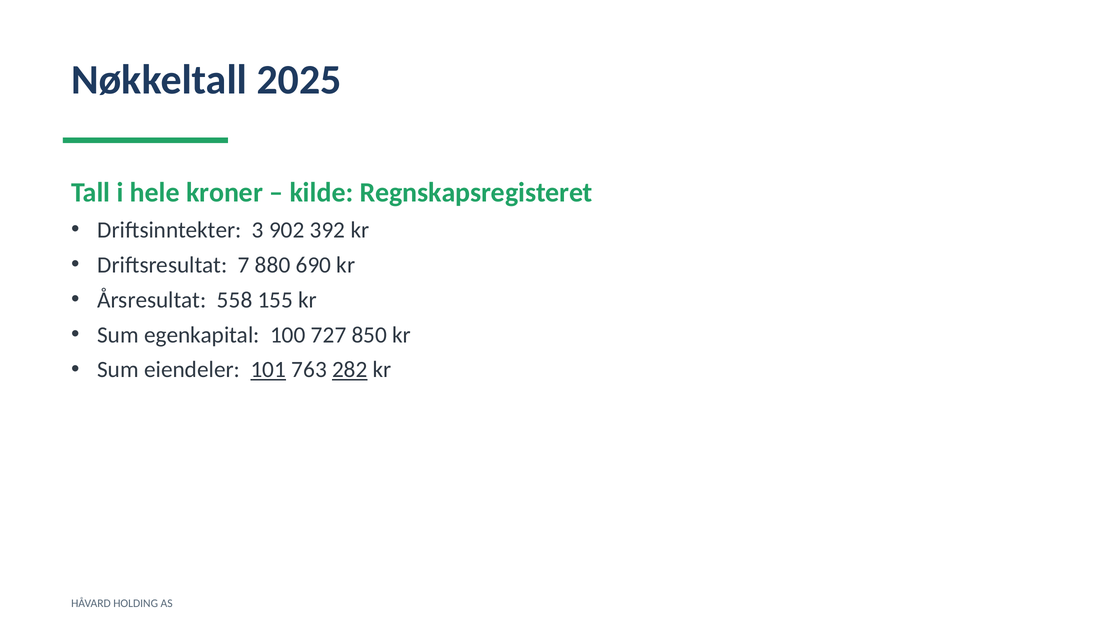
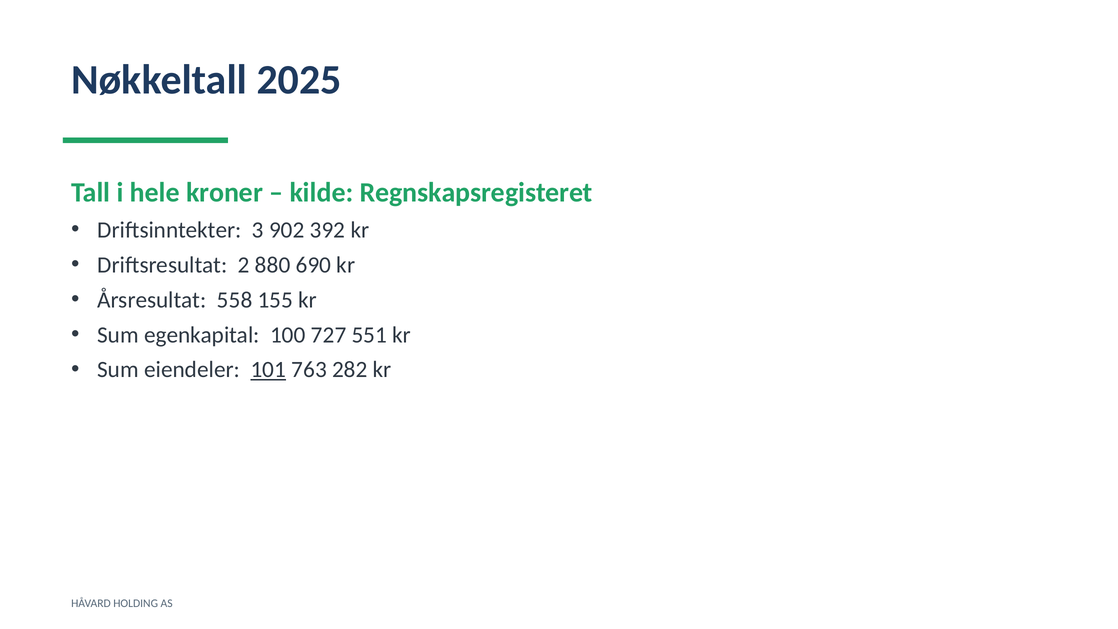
7: 7 -> 2 (244, 265)
850: 850 -> 551 (369, 335)
282 underline: present -> none (350, 370)
